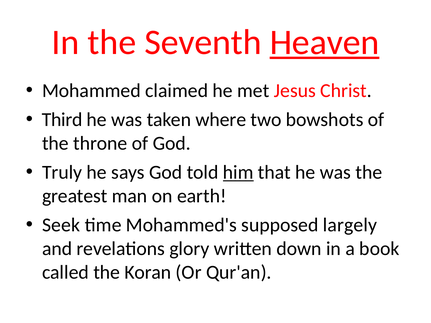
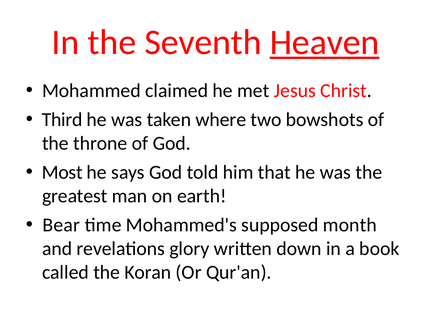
Truly: Truly -> Most (62, 172)
him underline: present -> none (238, 172)
Seek: Seek -> Bear (61, 225)
largely: largely -> month (350, 225)
